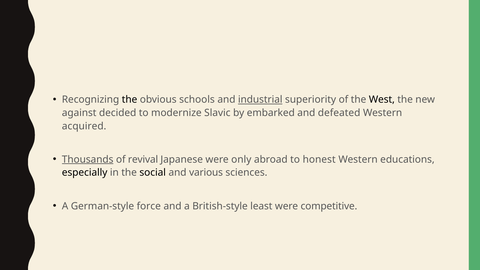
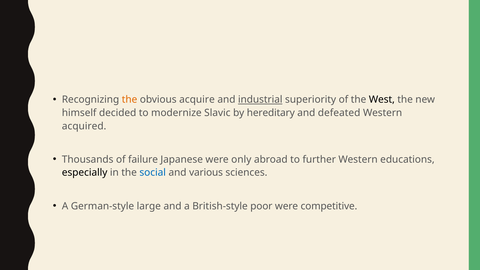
the colour: black -> orange (130, 100)
schools: schools -> acquire (197, 100)
against: against -> himself (79, 113)
embarked: embarked -> hereditary (271, 113)
Thousands underline: present -> none (88, 159)
revival: revival -> failure (143, 159)
honest: honest -> further (319, 159)
social colour: black -> blue (153, 173)
force: force -> large (149, 206)
least: least -> poor (261, 206)
